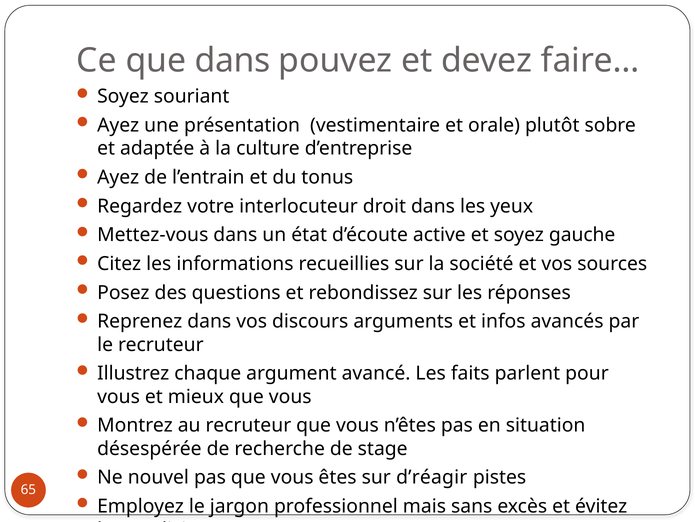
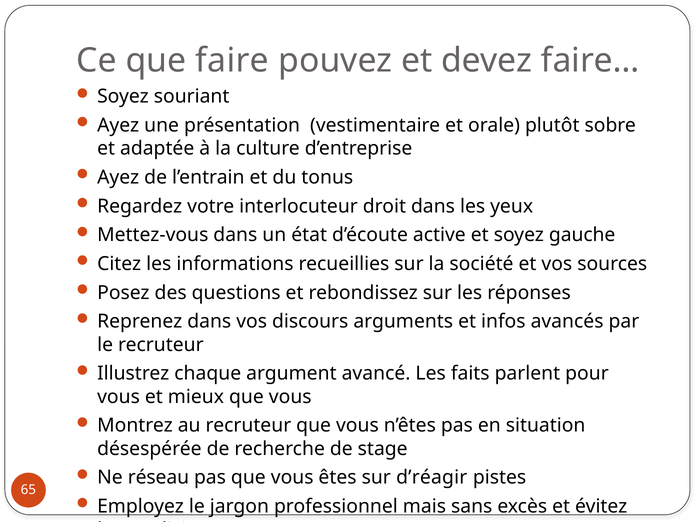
que dans: dans -> faire (232, 61)
nouvel: nouvel -> réseau (158, 477)
